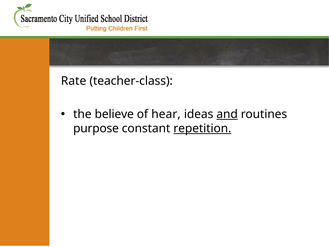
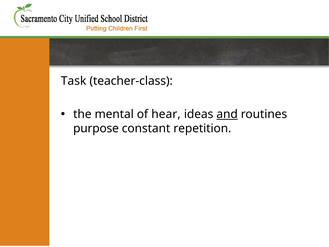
Rate: Rate -> Task (74, 81)
believe: believe -> mental (114, 114)
repetition underline: present -> none (202, 128)
